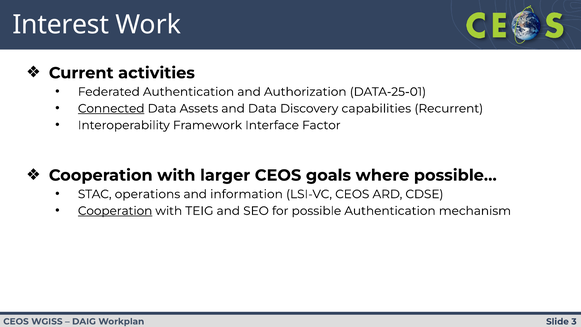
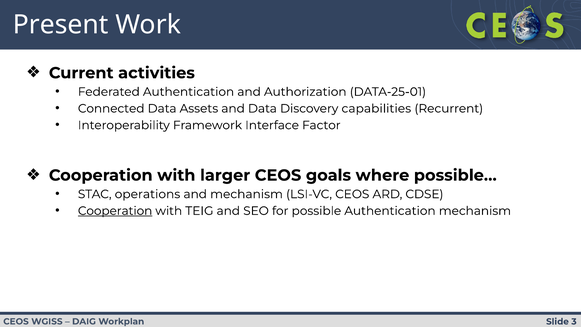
Interest: Interest -> Present (61, 25)
Connected underline: present -> none (111, 108)
and information: information -> mechanism (247, 194)
